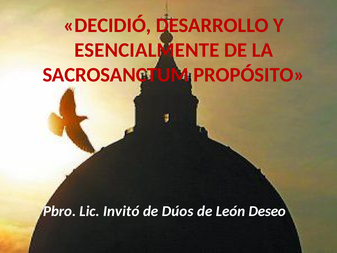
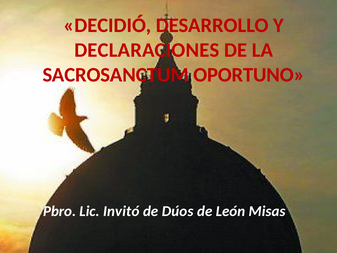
ESENCIALMENTE: ESENCIALMENTE -> DECLARACIONES (147, 50)
PROPÓSITO: PROPÓSITO -> OPORTUNO (249, 75)
Deseo: Deseo -> Misas (267, 211)
